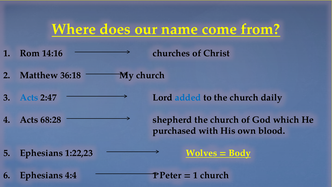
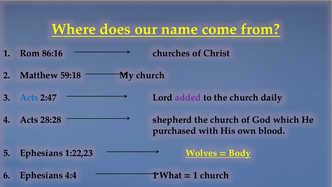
14:16: 14:16 -> 86:16 (52, 53)
36:18: 36:18 -> 59:18 (71, 75)
added colour: blue -> purple (188, 97)
68:28: 68:28 -> 28:28 (51, 120)
Peter: Peter -> What (171, 175)
